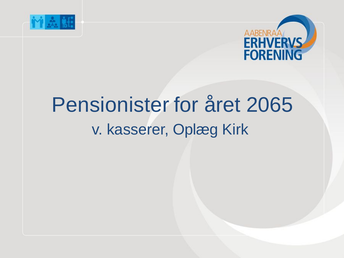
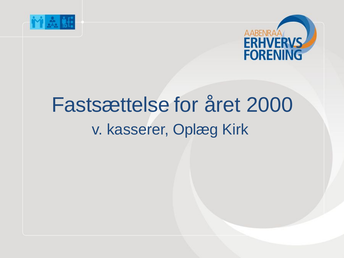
Pensionister: Pensionister -> Fastsættelse (111, 105)
2065: 2065 -> 2000 (270, 105)
